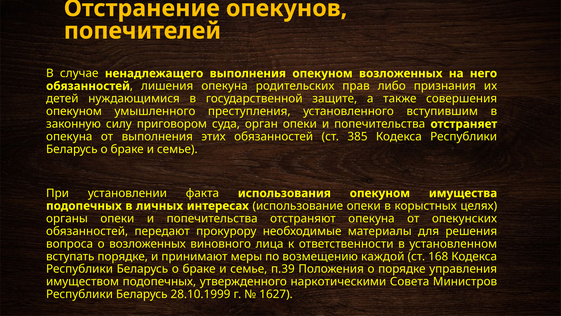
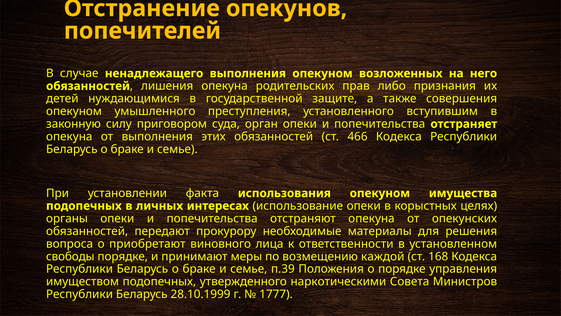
385: 385 -> 466 (358, 136)
о возложенных: возложенных -> приобретают (147, 244)
вступать: вступать -> свободы (70, 256)
1627: 1627 -> 1777 (276, 294)
